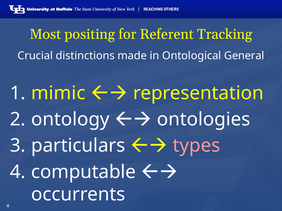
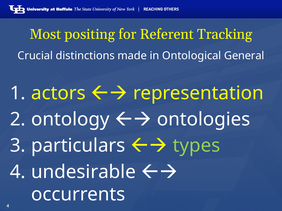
mimic: mimic -> actors (58, 93)
types colour: pink -> light green (196, 146)
computable: computable -> undesirable (83, 172)
